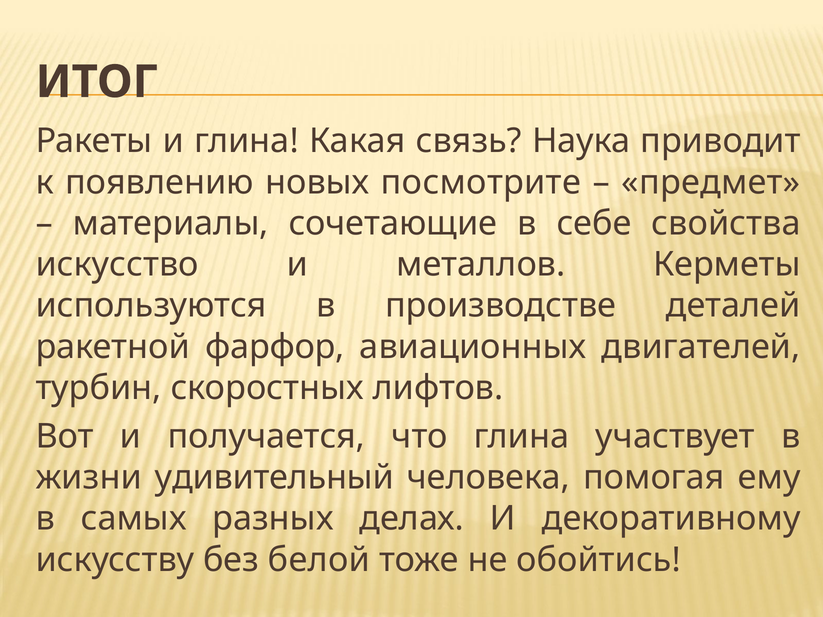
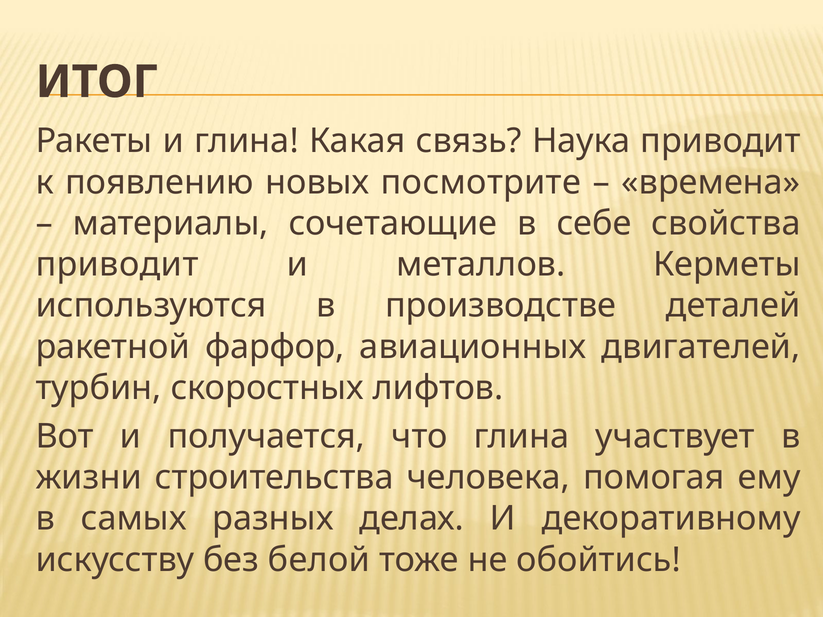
предмет: предмет -> времена (711, 182)
искусство: искусство -> приводит (117, 265)
удивительный: удивительный -> строительства (274, 478)
